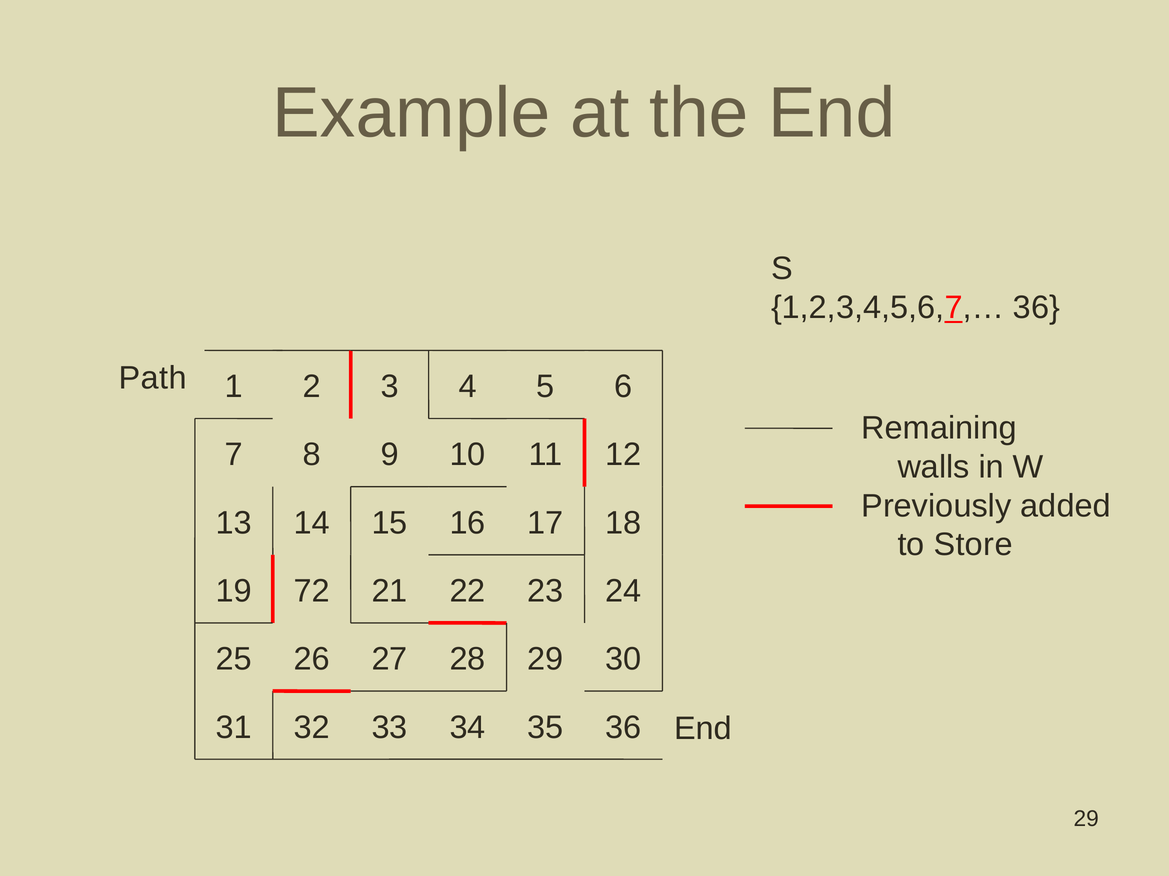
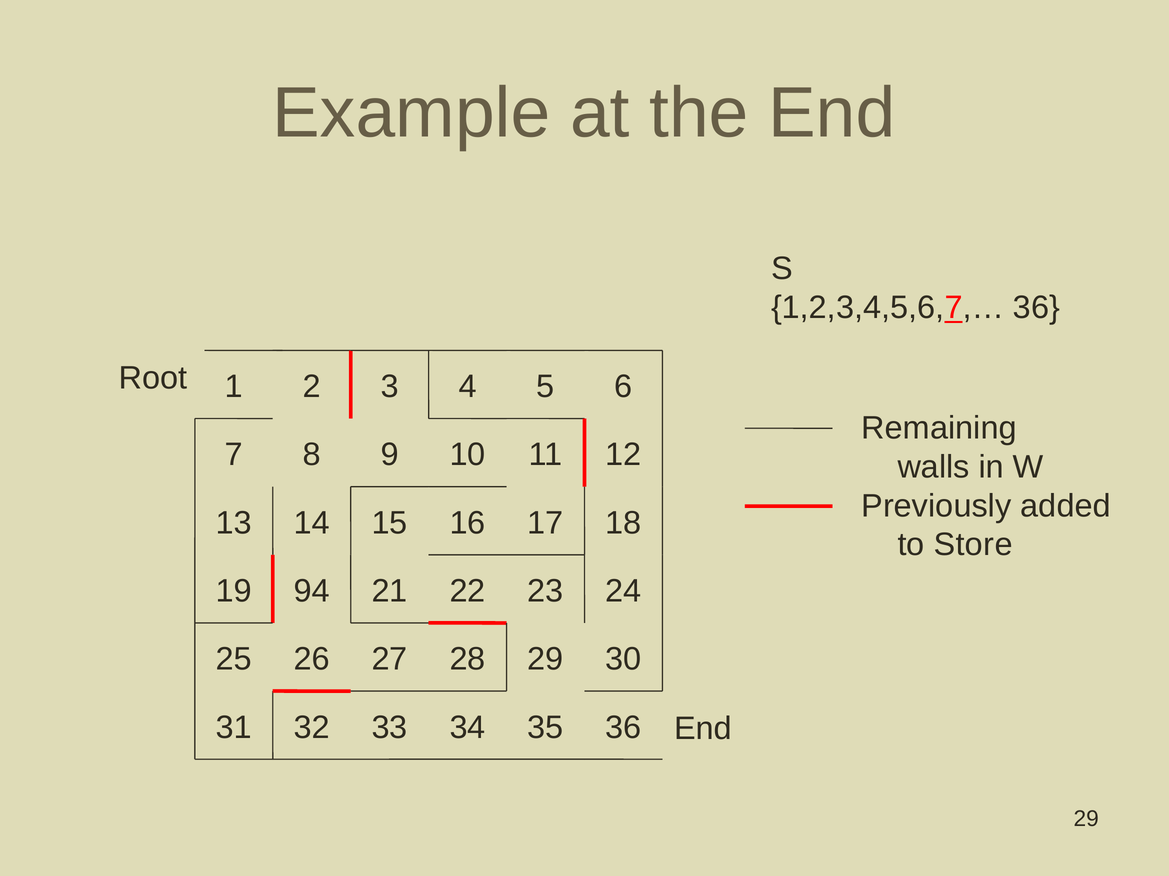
Path: Path -> Root (153, 378)
72: 72 -> 94 (312, 592)
